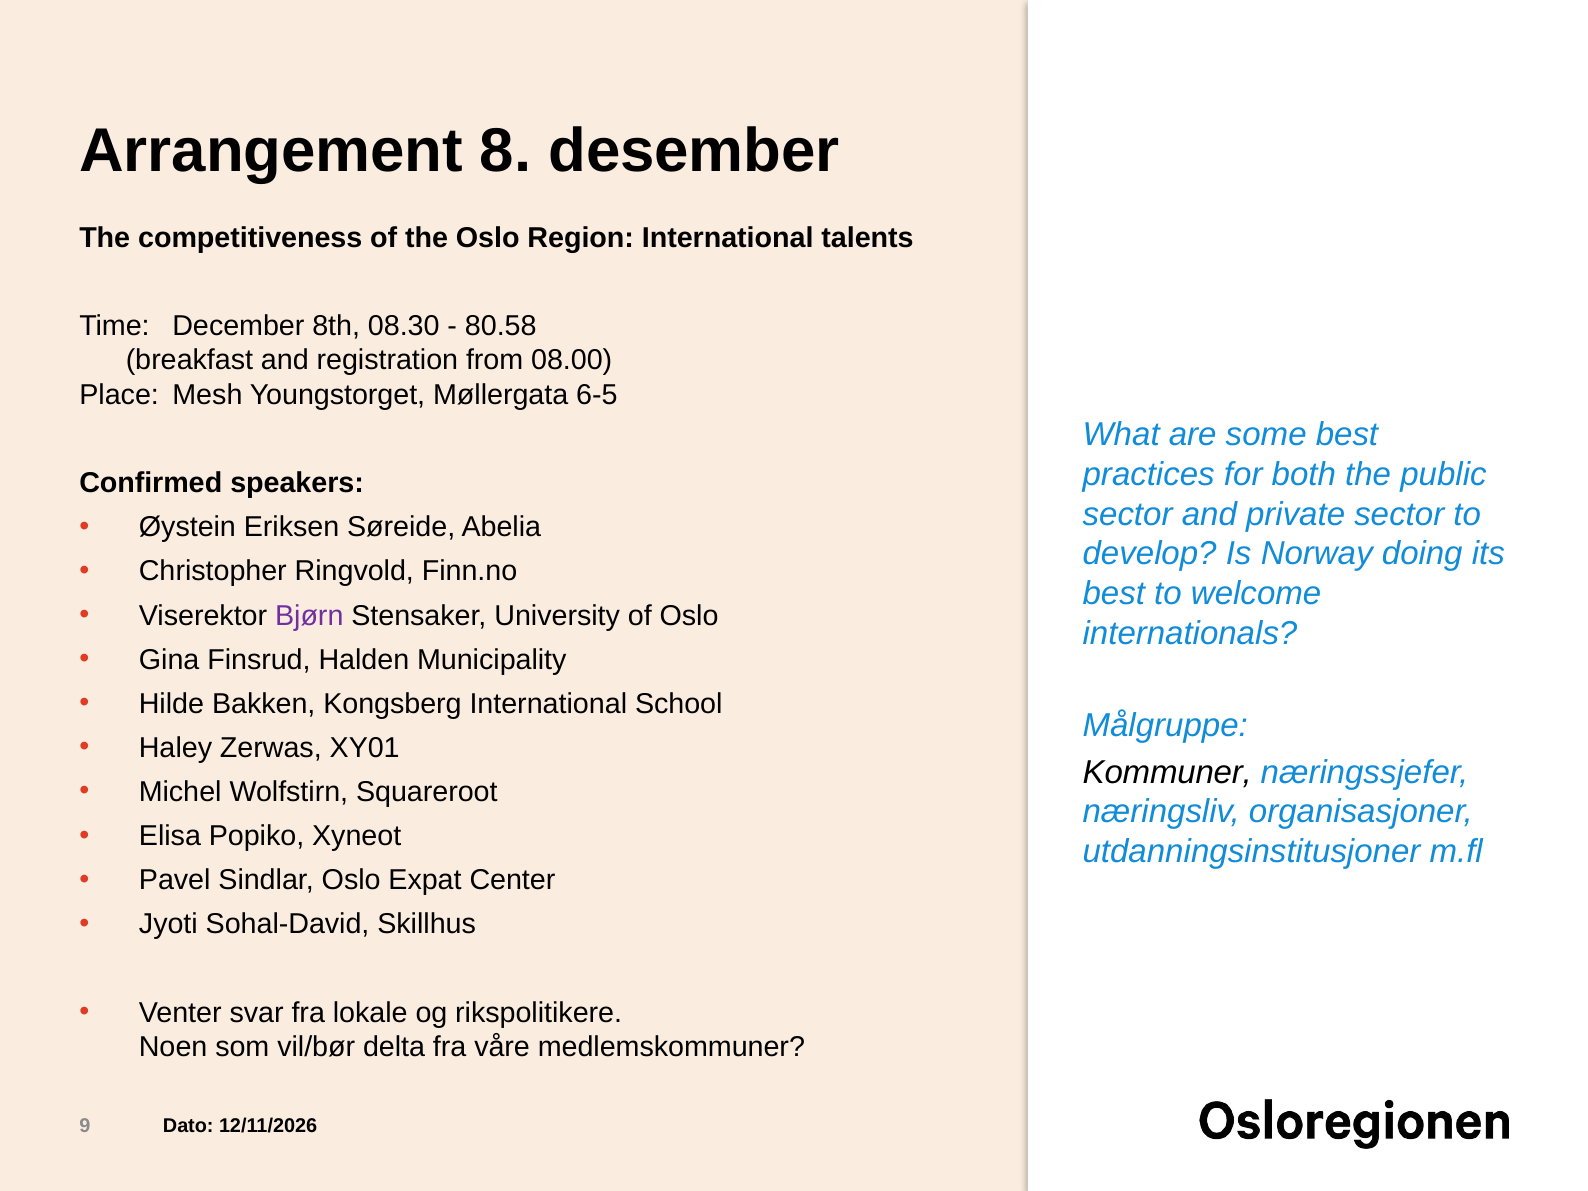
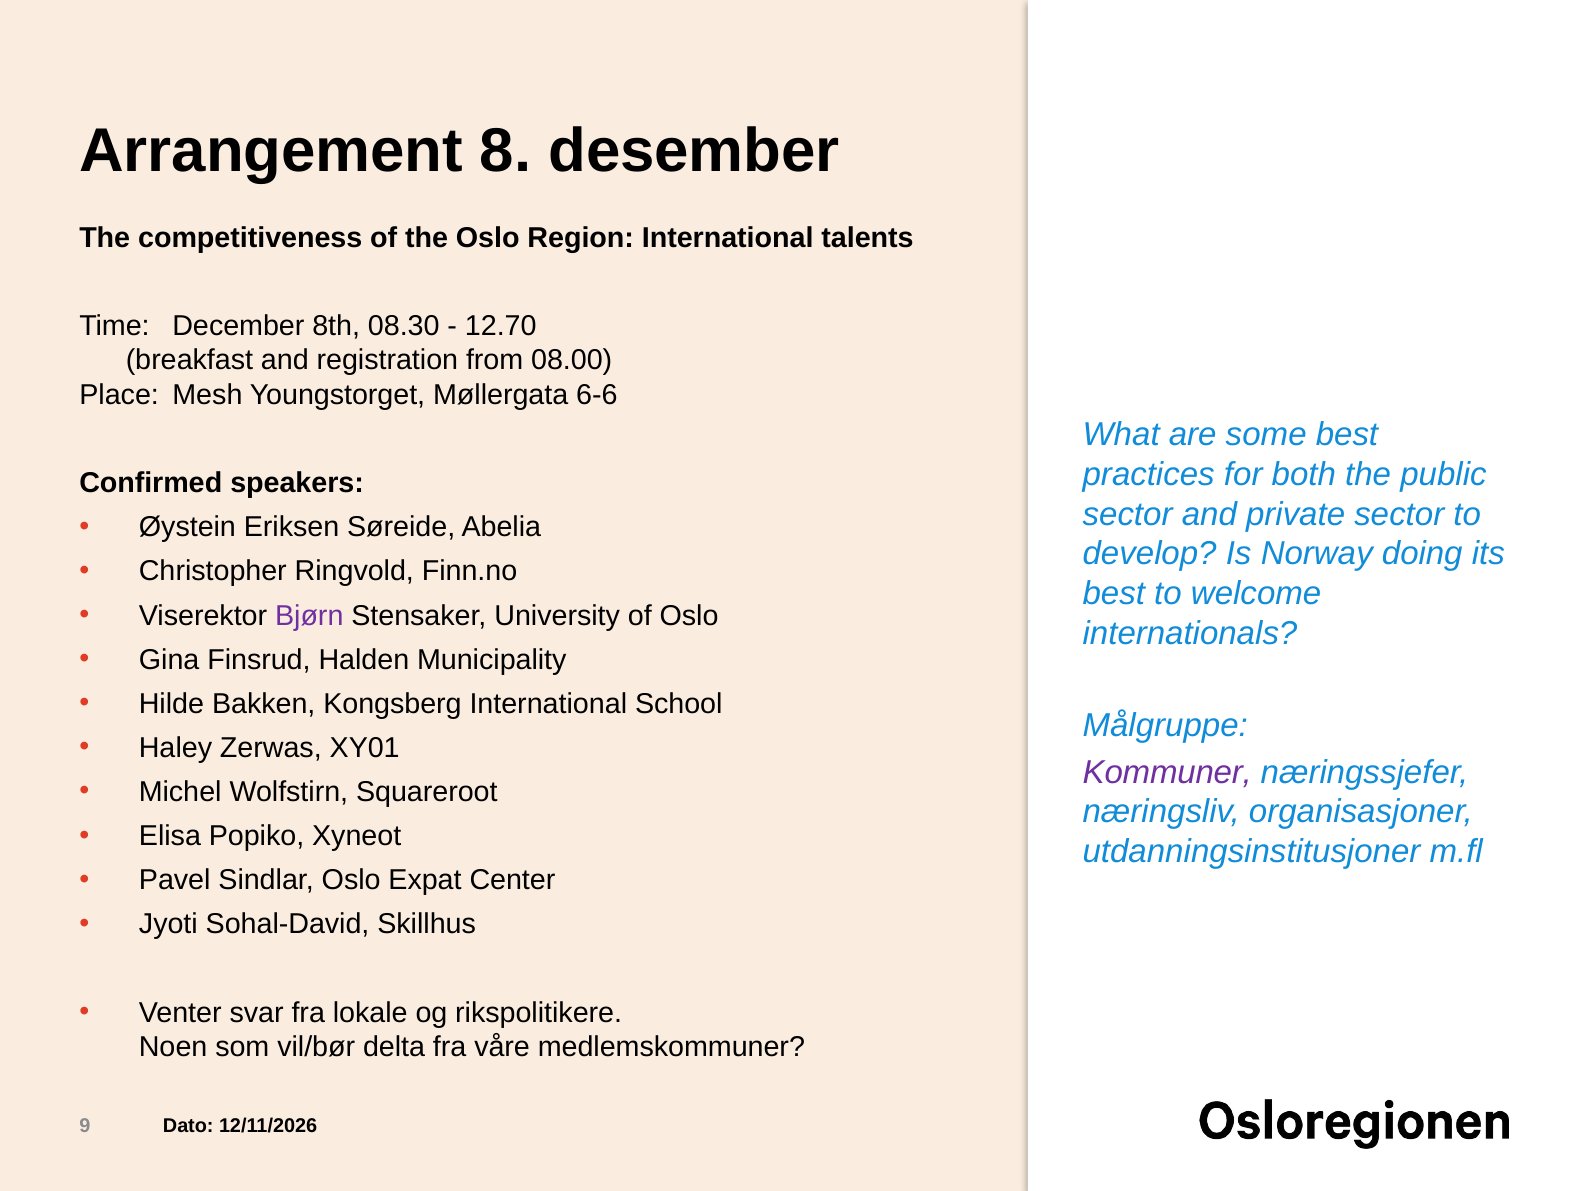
80.58: 80.58 -> 12.70 (501, 326)
6-5: 6-5 -> 6-6 (597, 395)
Kommuner colour: black -> purple (1167, 772)
